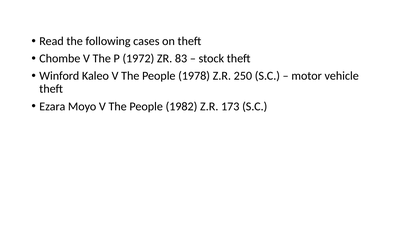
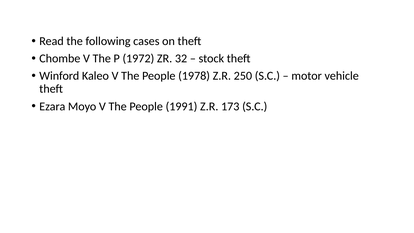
83: 83 -> 32 (181, 59)
1982: 1982 -> 1991 (181, 106)
